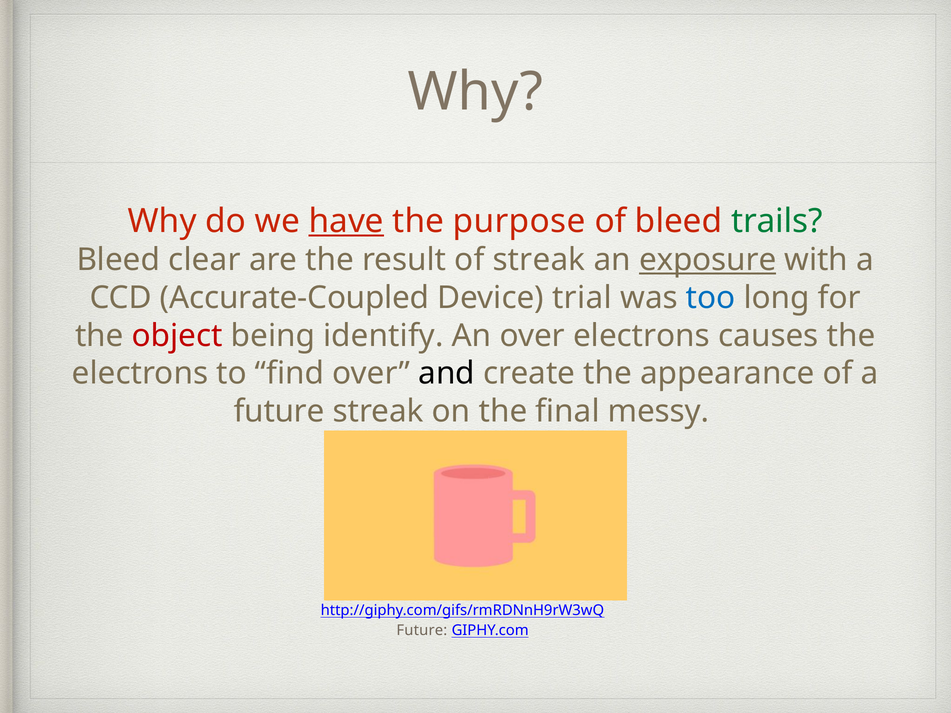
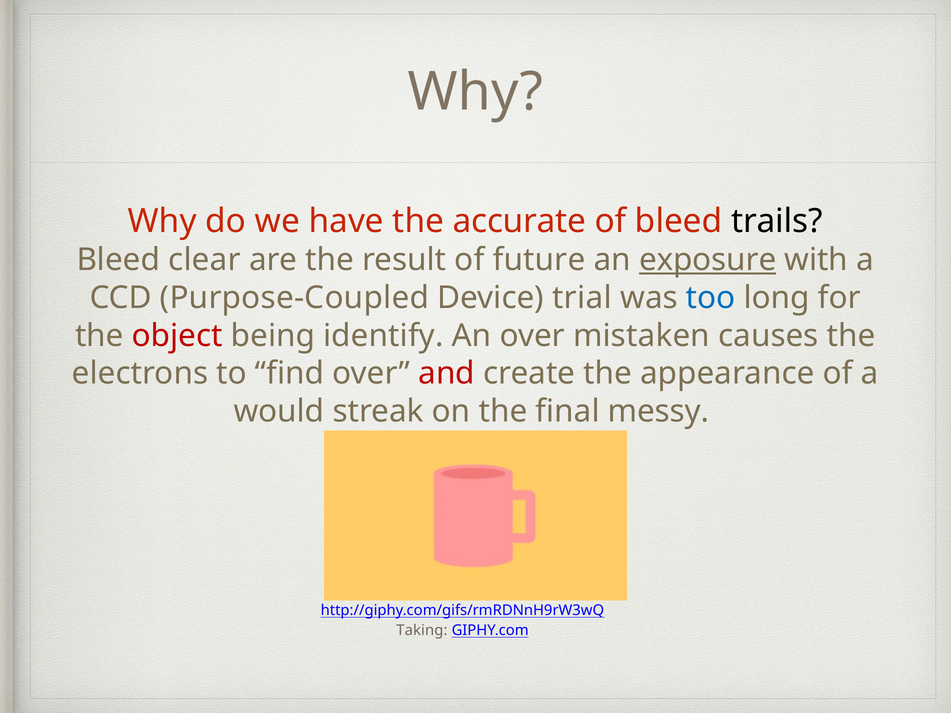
have underline: present -> none (346, 221)
purpose: purpose -> accurate (519, 221)
trails colour: green -> black (777, 221)
of streak: streak -> future (539, 260)
Accurate-Coupled: Accurate-Coupled -> Purpose-Coupled (294, 298)
over electrons: electrons -> mistaken (642, 336)
and colour: black -> red (447, 374)
future: future -> would (279, 412)
Future: Future -> Taking (422, 631)
